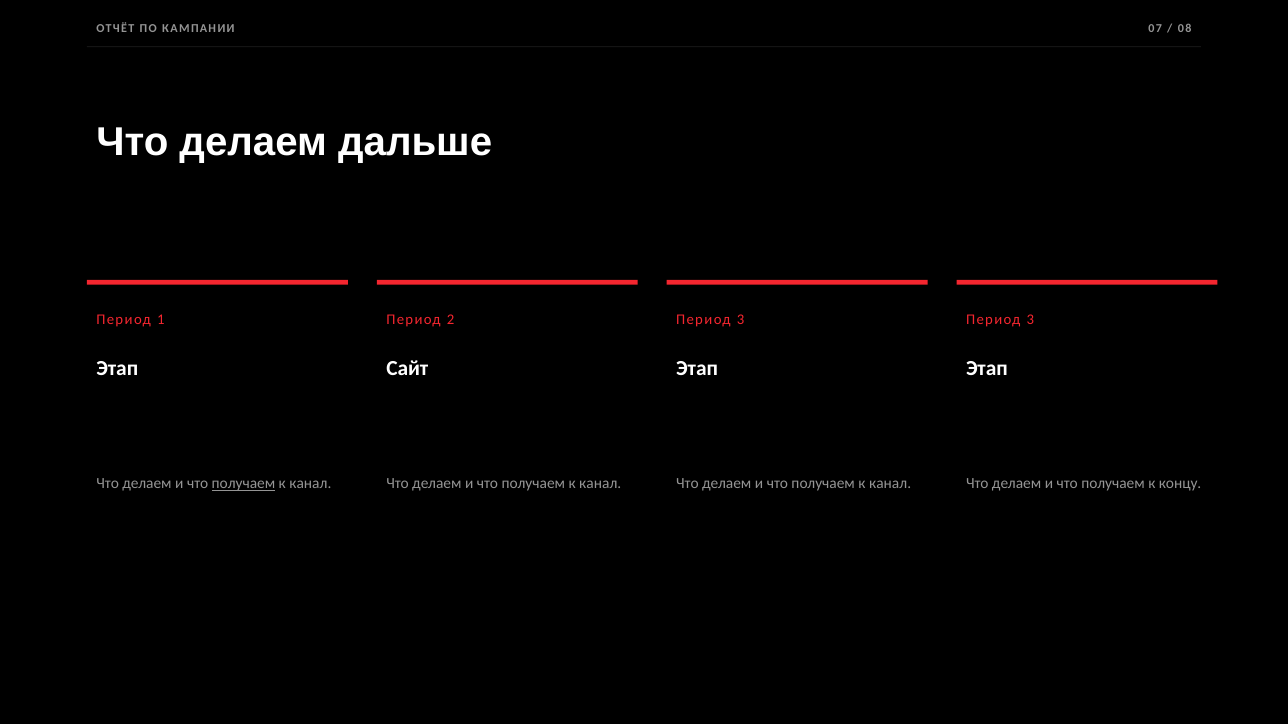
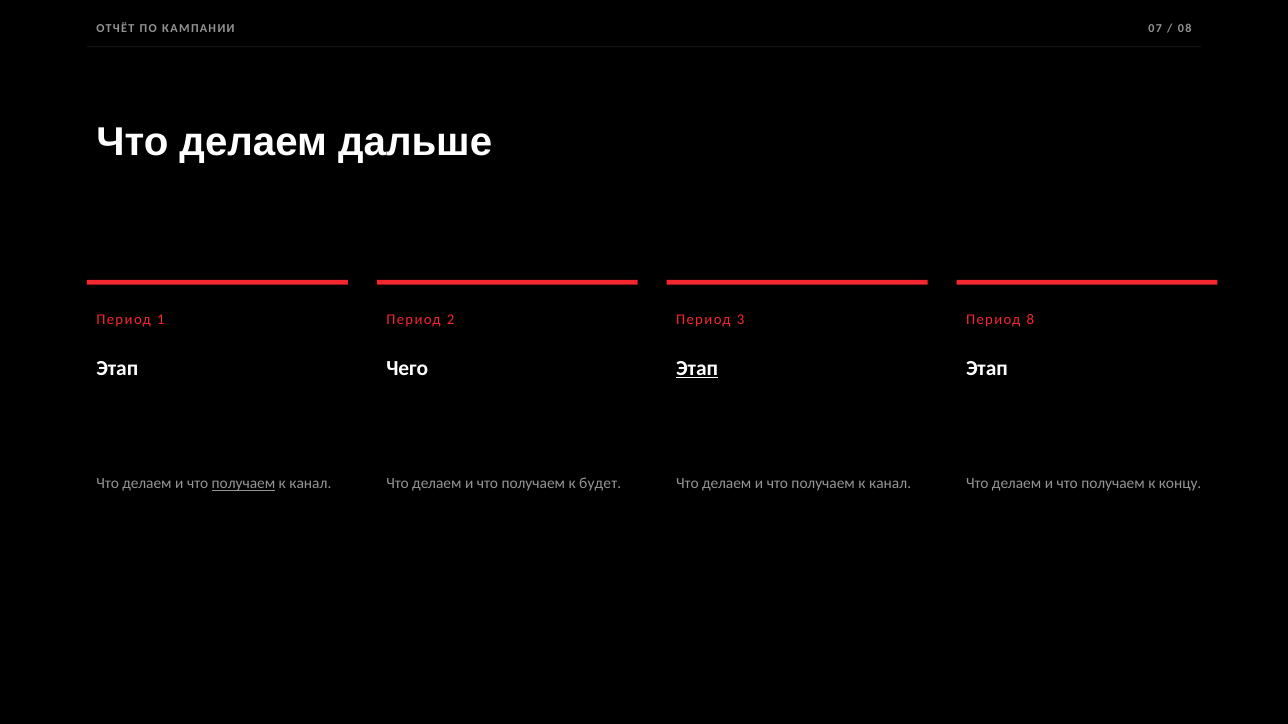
3: 3 -> 8 (1030, 320)
Сайт: Сайт -> Чего (407, 369)
Этап underline: none -> present (697, 369)
канал: канал -> будет (600, 484)
